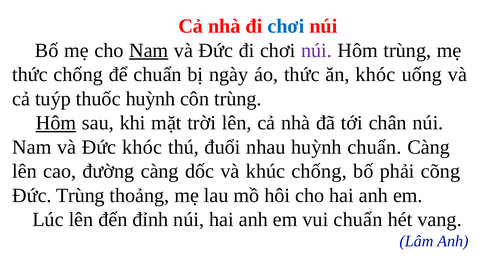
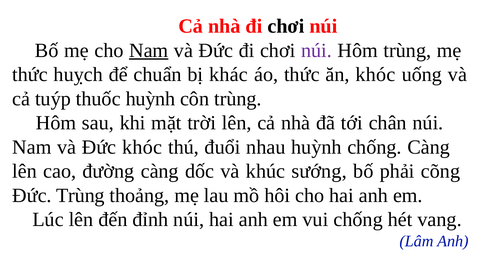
chơi colour: blue -> black (286, 26)
thức chống: chống -> huỵch (78, 75)
ngày: ngày -> khác (229, 75)
Hôm underline: present -> none (56, 123)
huỳnh chuẩn: chuẩn -> chống (375, 147)
khúc chống: chống -> sướng (319, 171)
vui chuẩn: chuẩn -> chống (358, 220)
